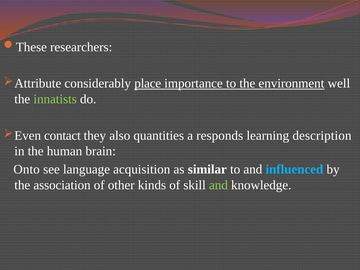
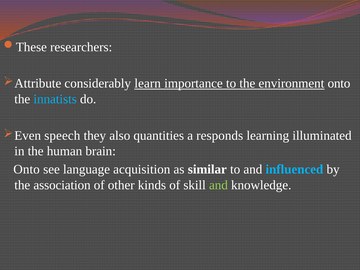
place: place -> learn (148, 83)
environment well: well -> onto (339, 83)
innatists colour: light green -> light blue (55, 99)
contact: contact -> speech (62, 136)
description: description -> illuminated (322, 136)
